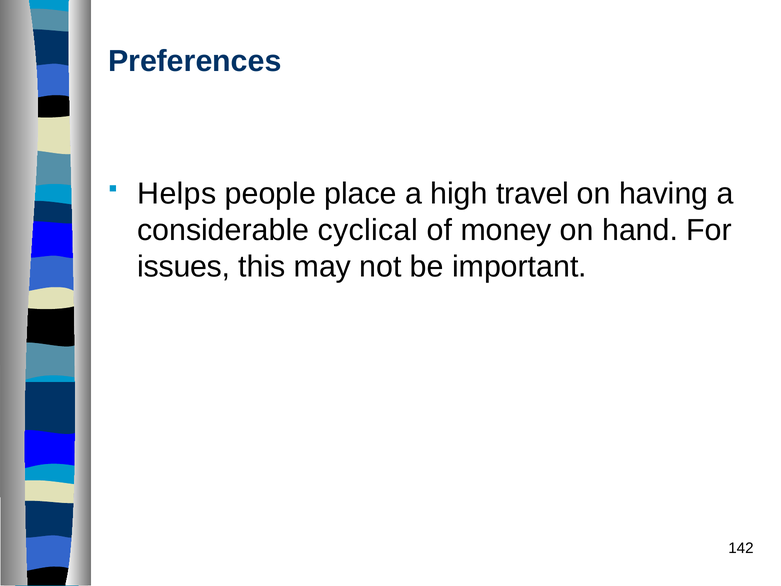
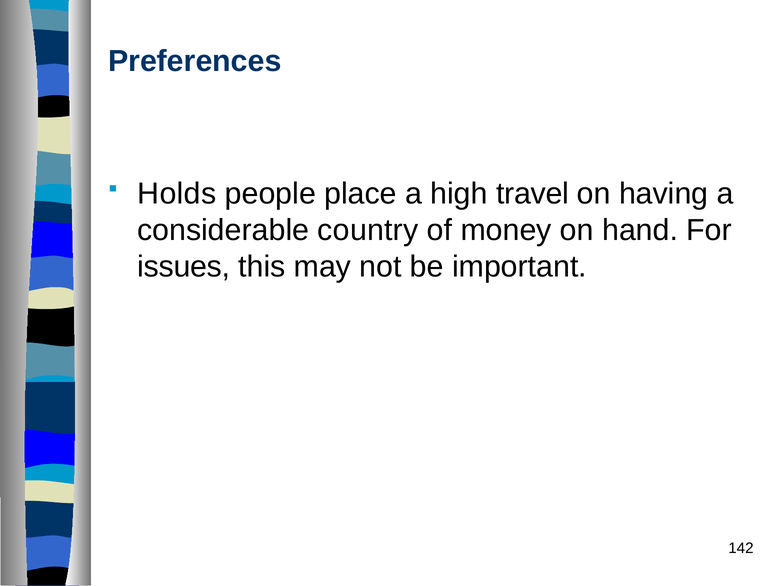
Helps: Helps -> Holds (177, 193)
cyclical: cyclical -> country (368, 230)
